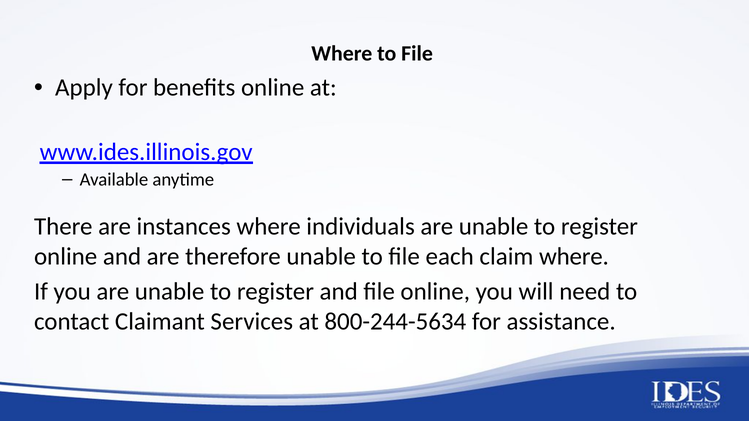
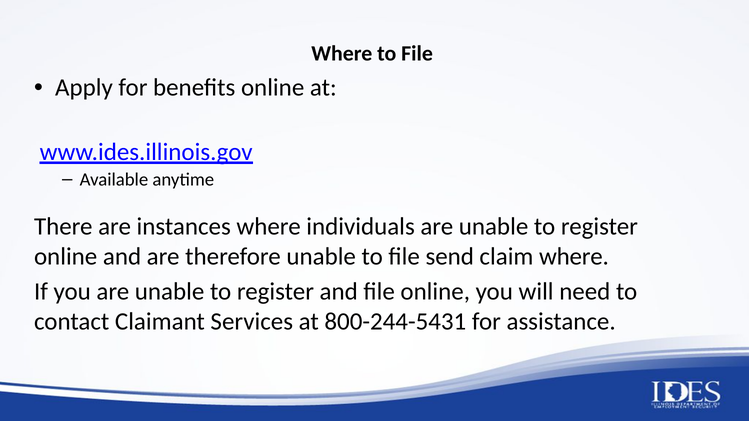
each: each -> send (450, 257)
800-244-5634: 800-244-5634 -> 800-244-5431 (395, 322)
